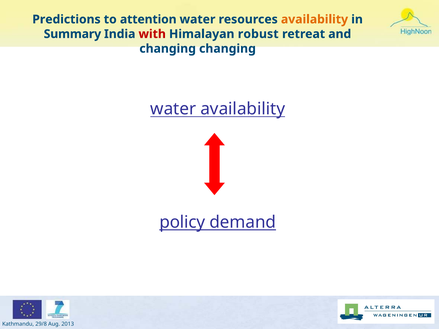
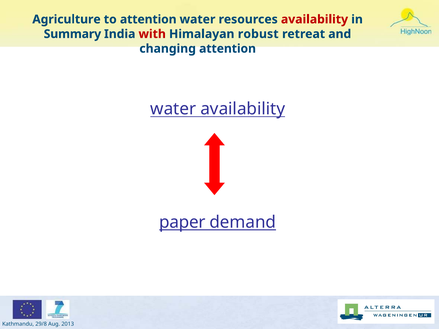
Predictions: Predictions -> Agriculture (66, 19)
availability colour: orange -> red (314, 19)
changing changing: changing -> attention (228, 49)
policy: policy -> paper (182, 222)
